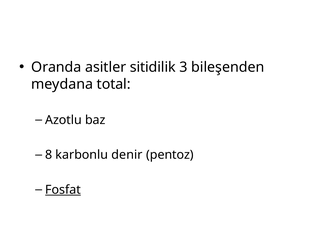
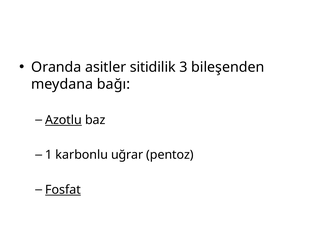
total: total -> bağı (114, 84)
Azotlu underline: none -> present (64, 120)
8: 8 -> 1 (49, 155)
denir: denir -> uğrar (127, 155)
